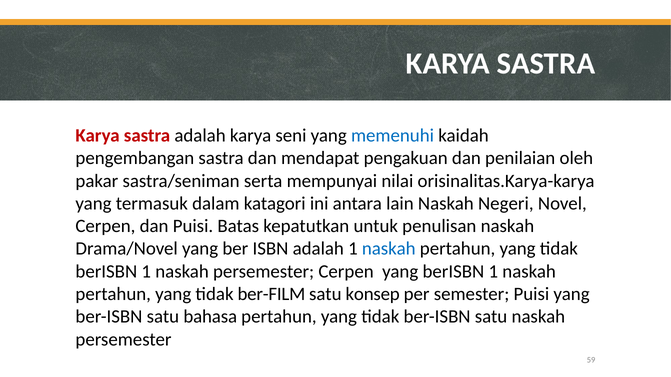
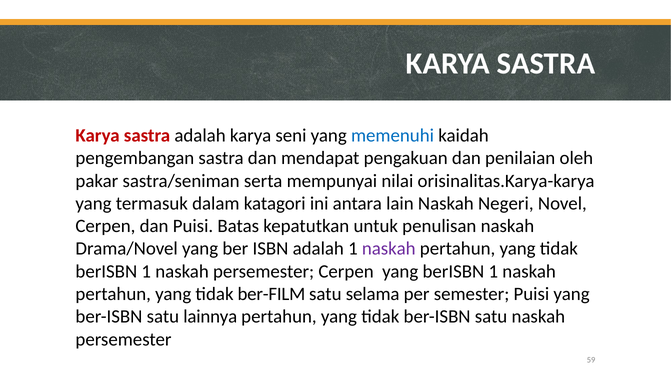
naskah colour: blue -> purple (389, 249)
konsep: konsep -> selama (373, 294)
bahasa: bahasa -> lainnya (210, 317)
